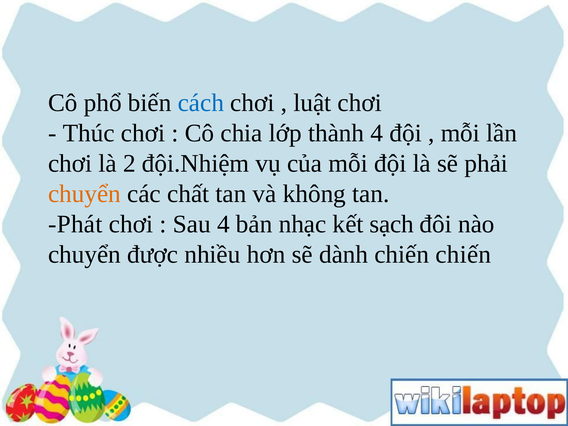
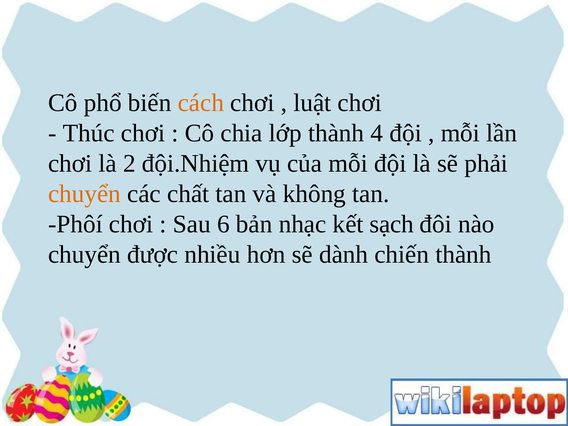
cách colour: blue -> orange (201, 103)
Phát: Phát -> Phôí (75, 224)
Sau 4: 4 -> 6 (223, 224)
chiến chiến: chiến -> thành (463, 254)
